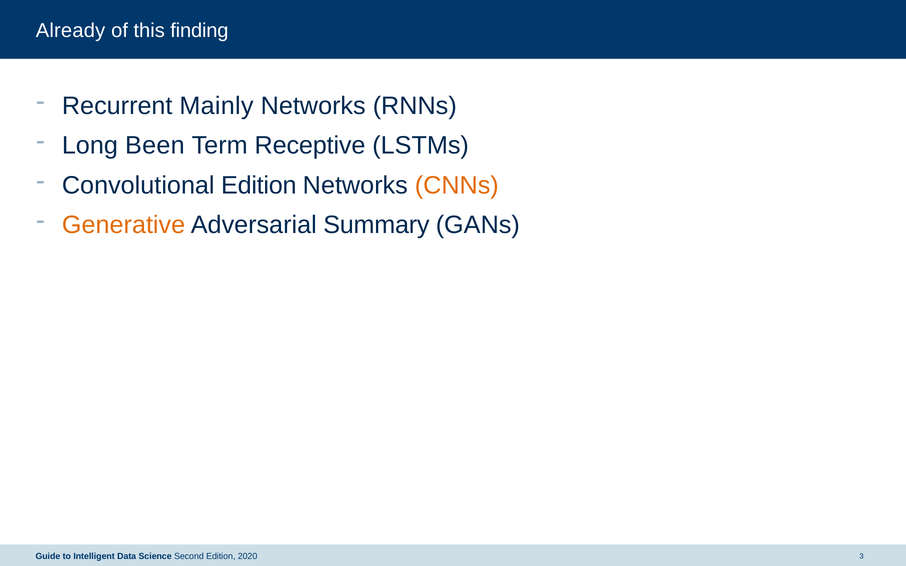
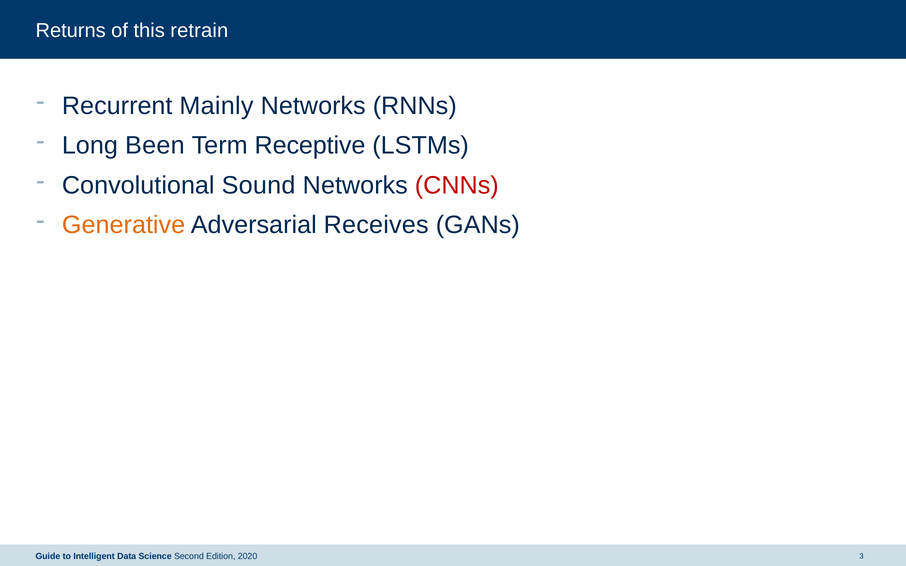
Already: Already -> Returns (71, 31)
finding: finding -> retrain (199, 31)
Convolutional Edition: Edition -> Sound (259, 185)
CNNs colour: orange -> red (457, 185)
Summary: Summary -> Receives (376, 225)
